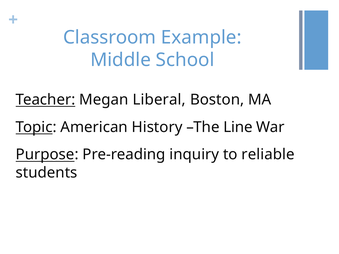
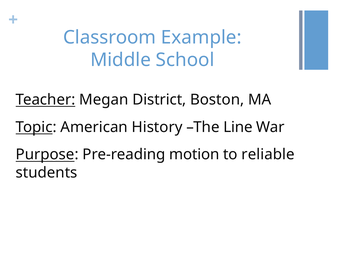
Liberal: Liberal -> District (159, 100)
inquiry: inquiry -> motion (194, 155)
